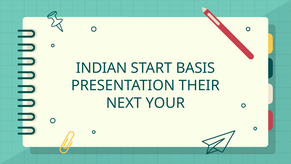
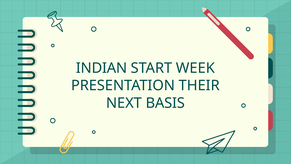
BASIS: BASIS -> WEEK (195, 68)
YOUR: YOUR -> BASIS (165, 103)
